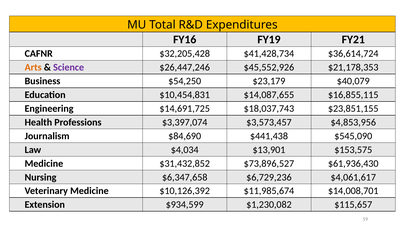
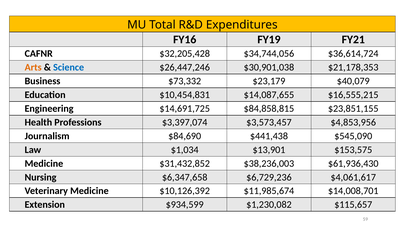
$41,428,734: $41,428,734 -> $34,744,056 (269, 54)
Science colour: purple -> blue (69, 67)
$45,552,926: $45,552,926 -> $30,901,038 (269, 67)
$54,250: $54,250 -> $73,332 (185, 81)
$16,855,115: $16,855,115 -> $16,555,215 (353, 95)
$18,037,743: $18,037,743 -> $84,858,815 (269, 108)
$4,034: $4,034 -> $1,034 (185, 149)
$73,896,527: $73,896,527 -> $38,236,003 (269, 163)
